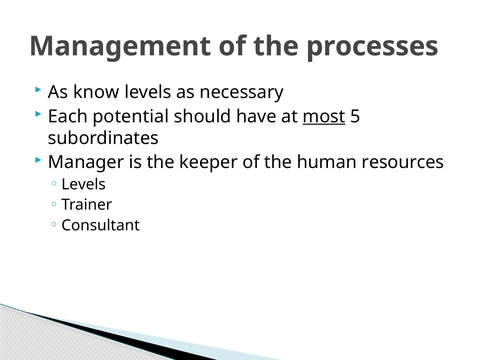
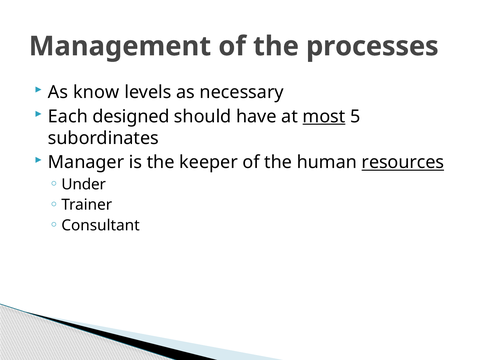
potential: potential -> designed (131, 116)
resources underline: none -> present (403, 162)
Levels: Levels -> Under (84, 184)
